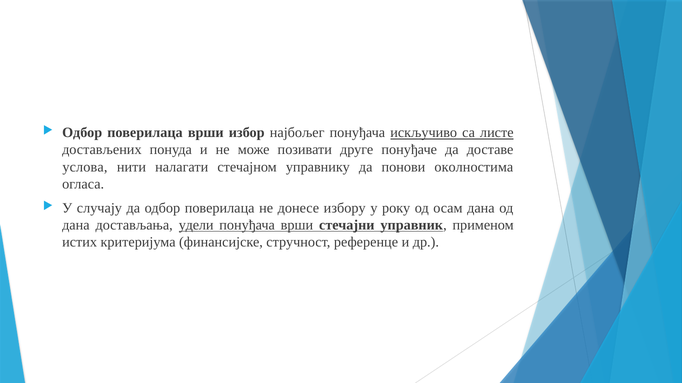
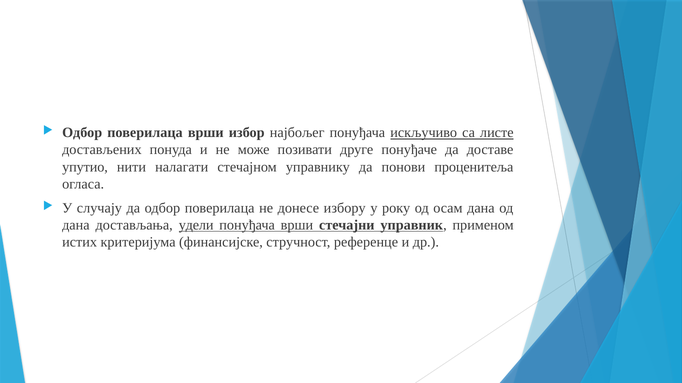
услова: услова -> упутио (85, 167)
околностима: околностима -> проценитеља (474, 167)
